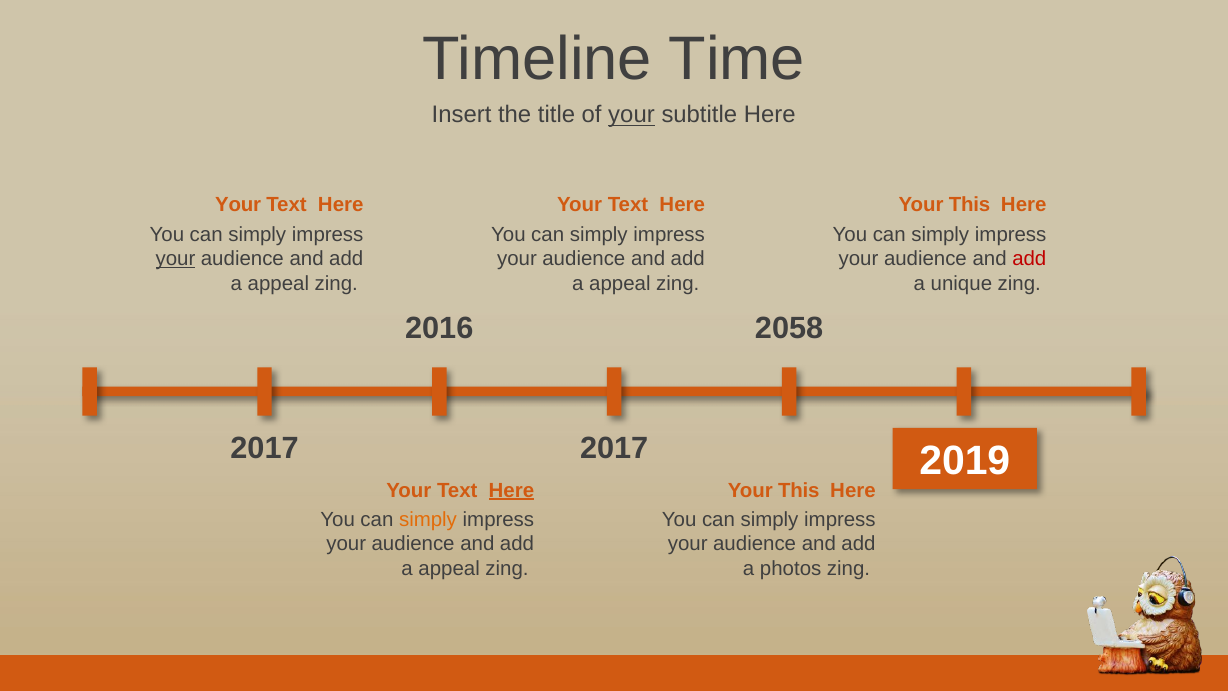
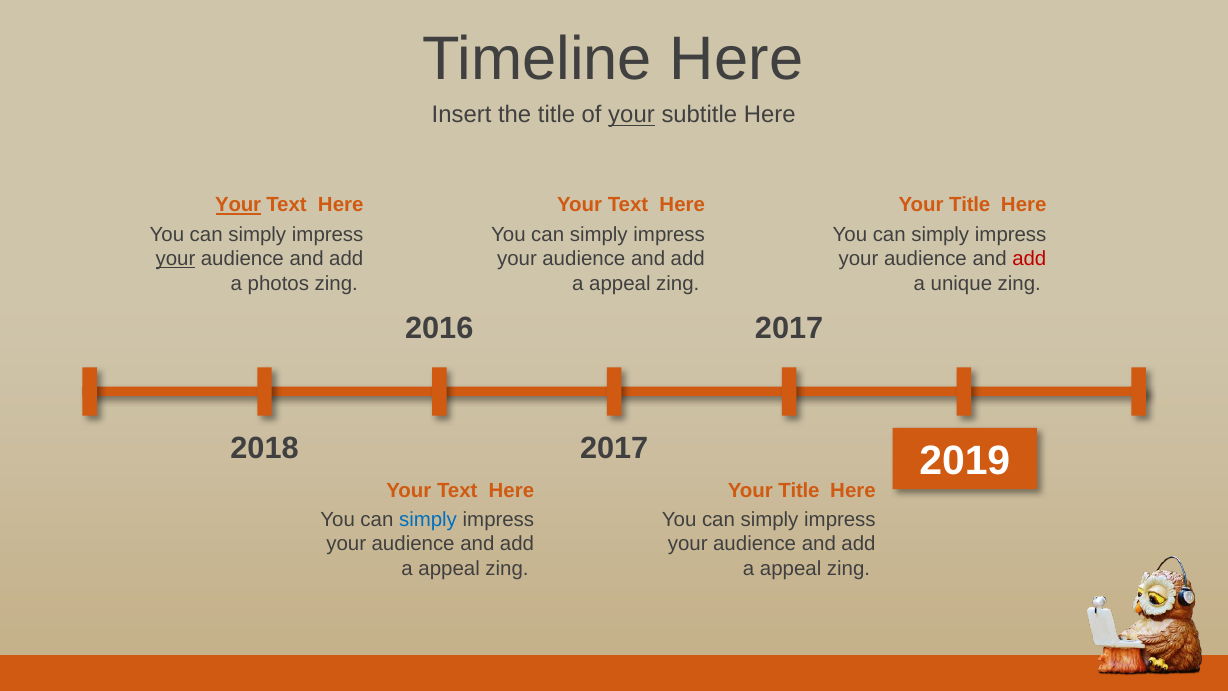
Timeline Time: Time -> Here (737, 60)
Your underline: none -> present (238, 205)
This: This -> Title (970, 205)
appeal: appeal -> photos (278, 283)
2058: 2058 -> 2017 (789, 328)
2017: 2017 -> 2018 (265, 448)
Here underline: present -> none (511, 490)
This: This -> Title (799, 490)
simply colour: orange -> blue (428, 519)
photos: photos -> appeal (791, 568)
